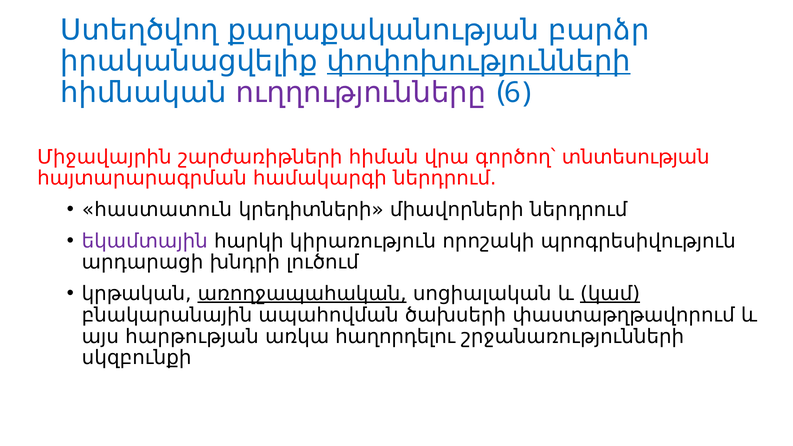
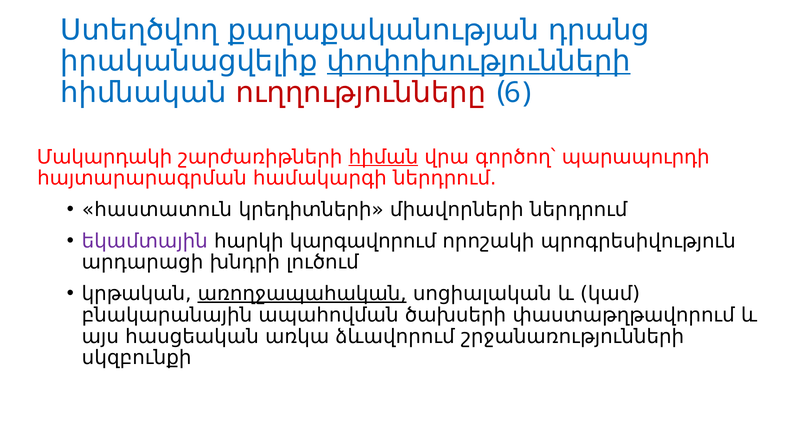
բարձր: բարձր -> դրանց (599, 30)
ուղղությունները colour: purple -> red (361, 93)
Միջավայրին: Միջավայրին -> Մակարդակի (105, 157)
հիման underline: none -> present (383, 157)
տնտեսության: տնտեսության -> պարապուրդի (636, 157)
կիրառություն: կիրառություն -> կարգավորում (363, 241)
կամ underline: present -> none (610, 294)
հարթության: հարթության -> հասցեական (192, 337)
հաղորդելու: հաղորդելու -> ձևավորում (395, 337)
